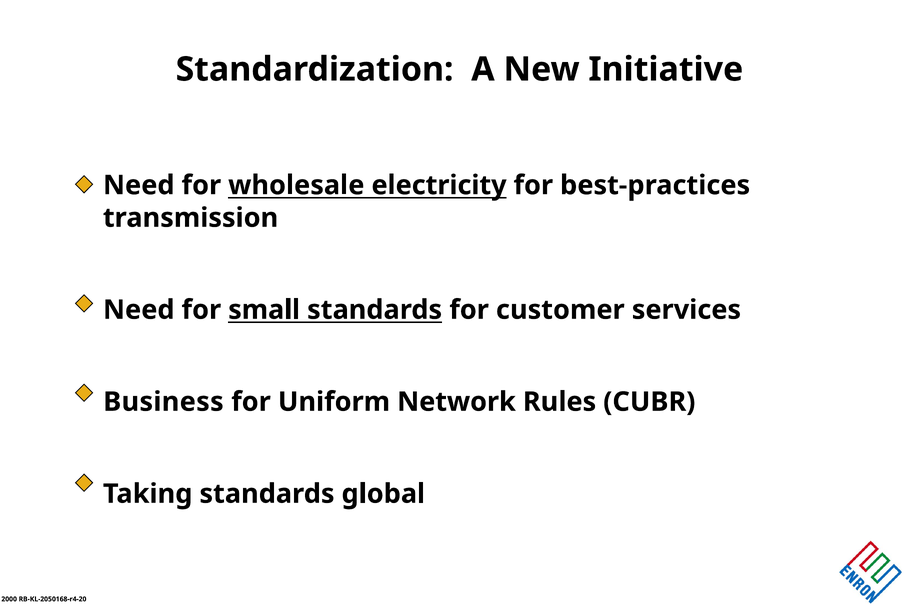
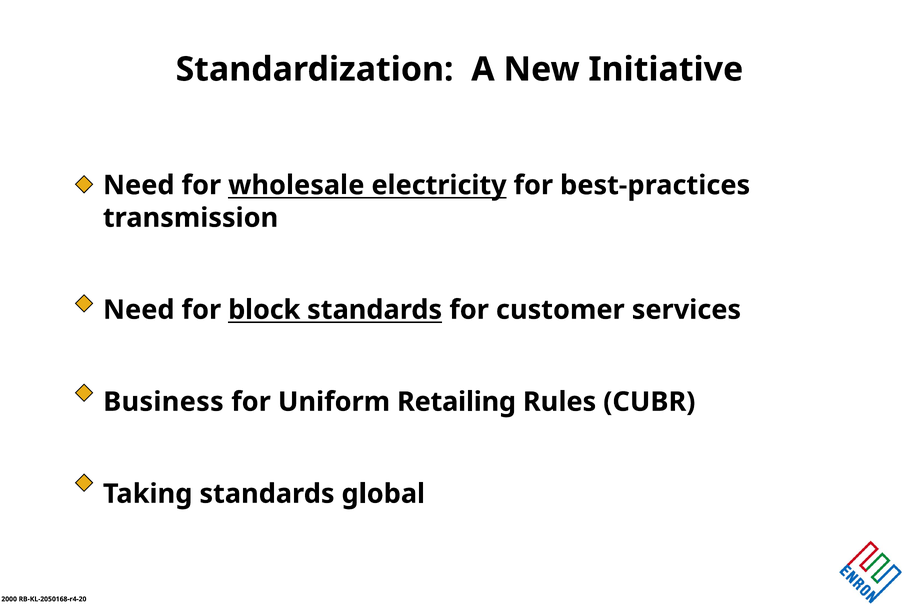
small: small -> block (264, 310)
Network: Network -> Retailing (457, 402)
